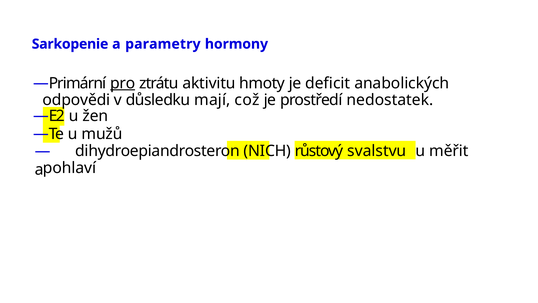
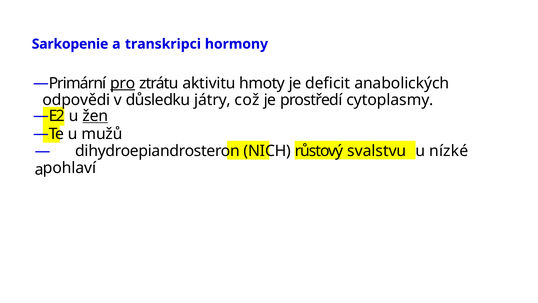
parametry: parametry -> transkripci (163, 44)
mají: mají -> játry (213, 100)
nedostatek: nedostatek -> cytoplasmy (390, 100)
žen underline: none -> present (95, 116)
měřit: měřit -> nízké (449, 151)
